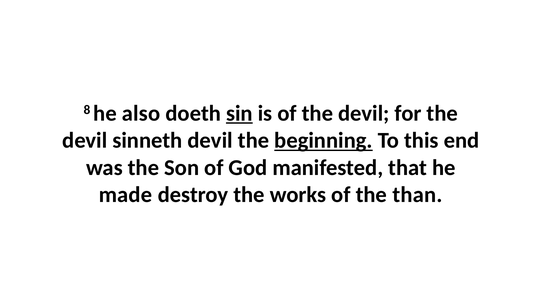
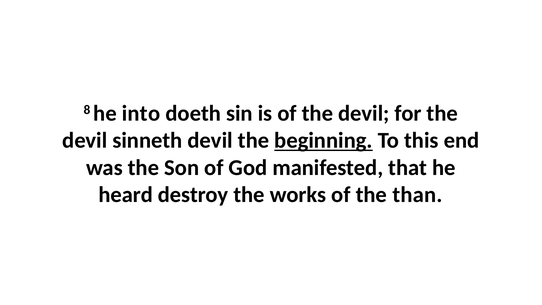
also: also -> into (141, 113)
sin underline: present -> none (239, 113)
made: made -> heard (126, 195)
